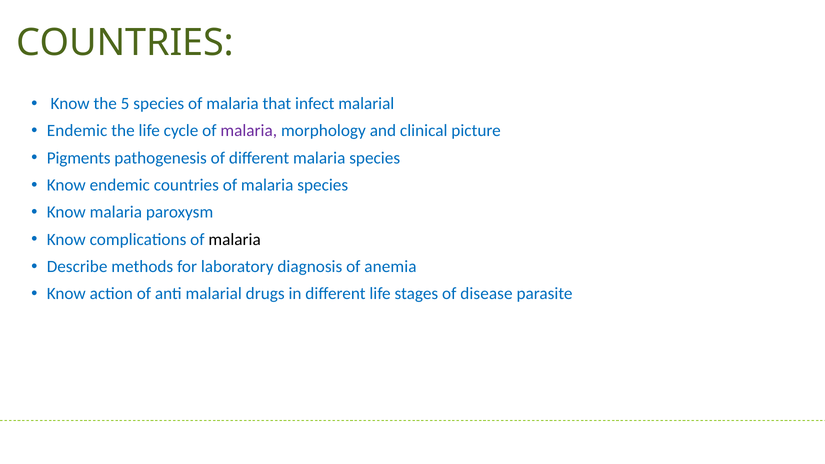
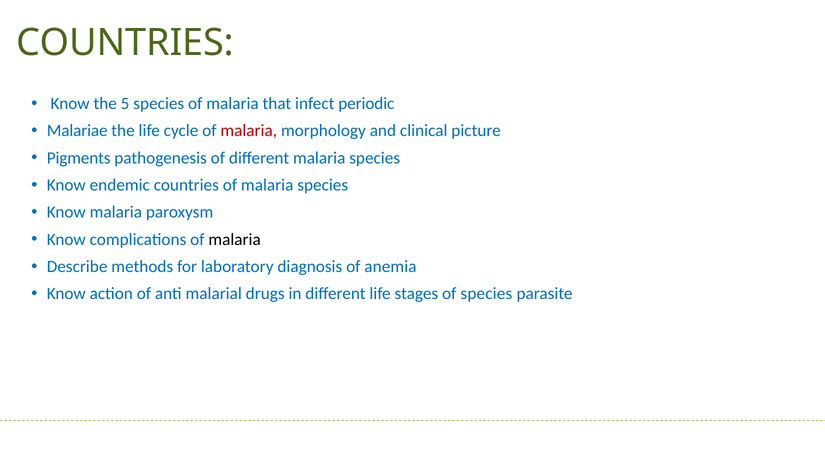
infect malarial: malarial -> periodic (366, 104)
Endemic: Endemic -> Malariae (77, 131)
malaria colour: purple -> red (249, 131)
of disease: disease -> species (486, 294)
